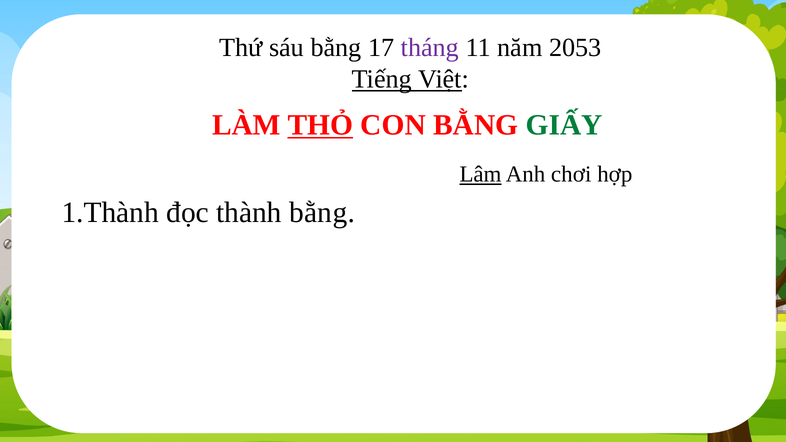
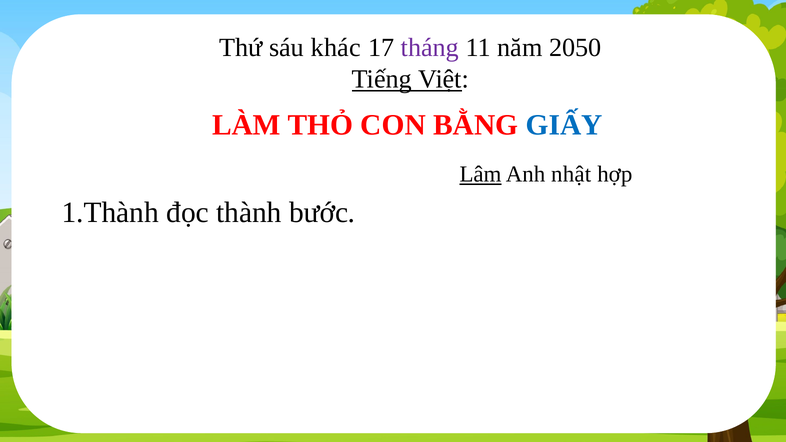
sáu bằng: bằng -> khác (336, 48)
2053: 2053 -> 2050 (575, 48)
THỎ underline: present -> none (320, 125)
GIẤY colour: green -> blue (564, 125)
chơi: chơi -> nhật (571, 174)
thành bằng: bằng -> bước (322, 213)
